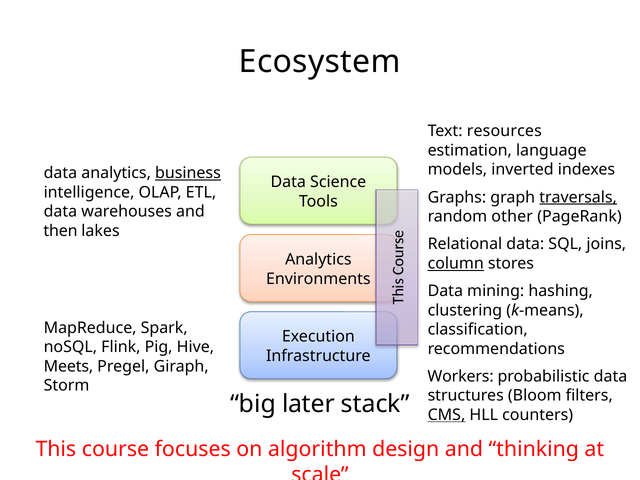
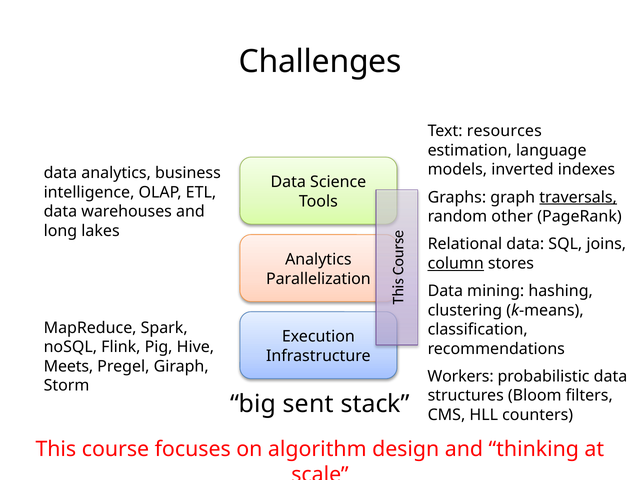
Ecosystem: Ecosystem -> Challenges (320, 62)
business underline: present -> none (188, 173)
then: then -> long (60, 231)
Environments: Environments -> Parallelization (318, 279)
later: later -> sent (308, 404)
CMS underline: present -> none (446, 415)
